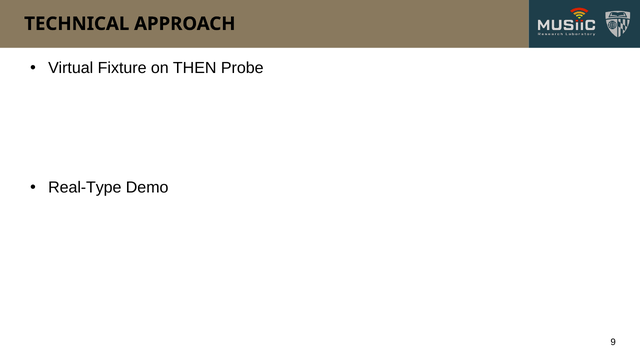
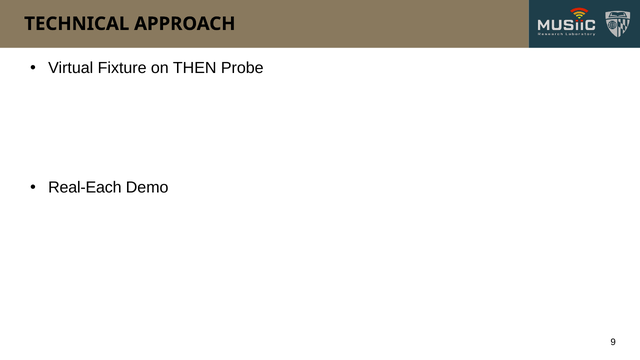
Real-Type: Real-Type -> Real-Each (85, 188)
